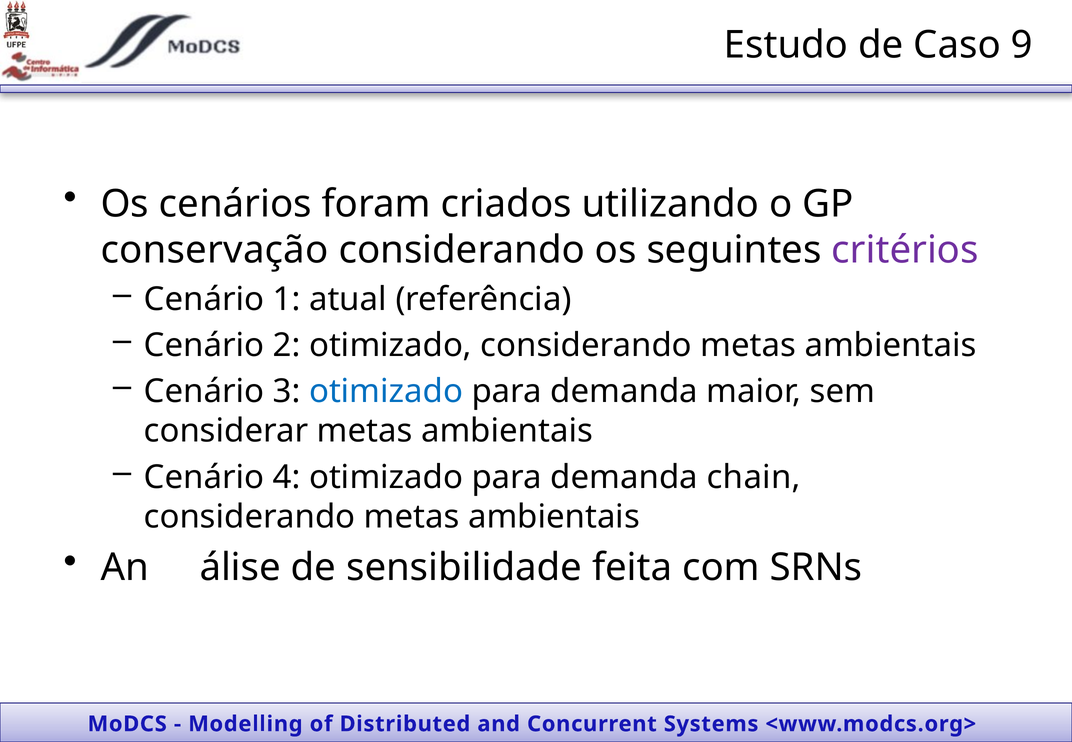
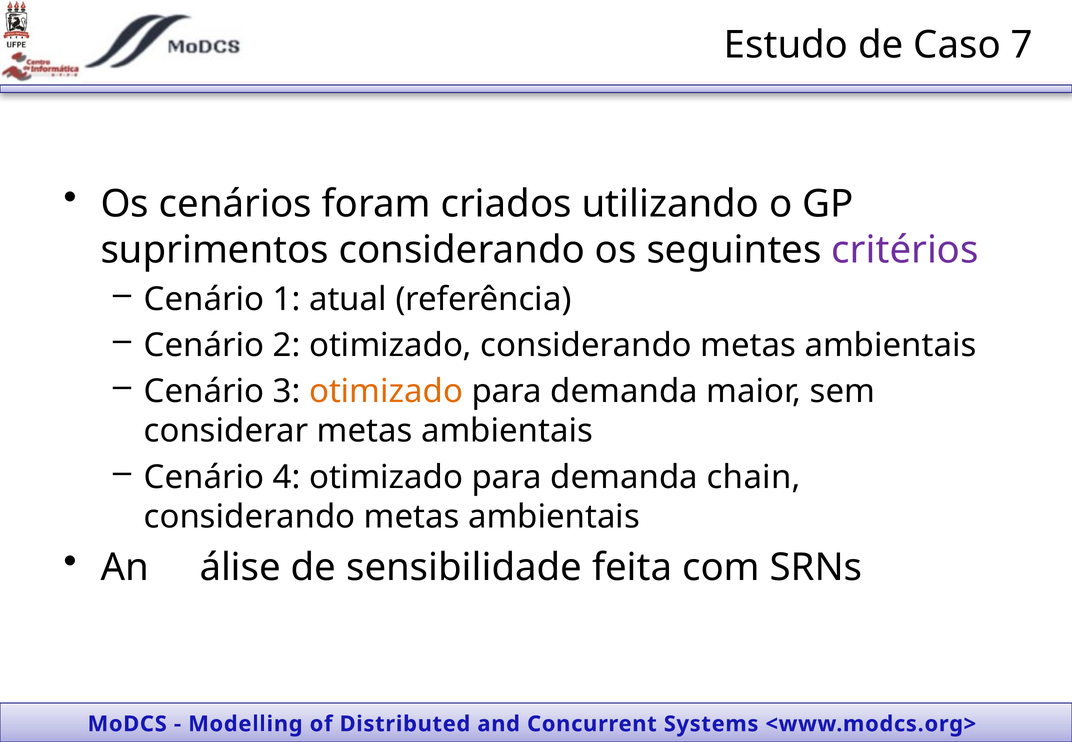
9: 9 -> 7 (1022, 45)
conservação: conservação -> suprimentos (215, 250)
otimizado colour: blue -> orange (386, 392)
